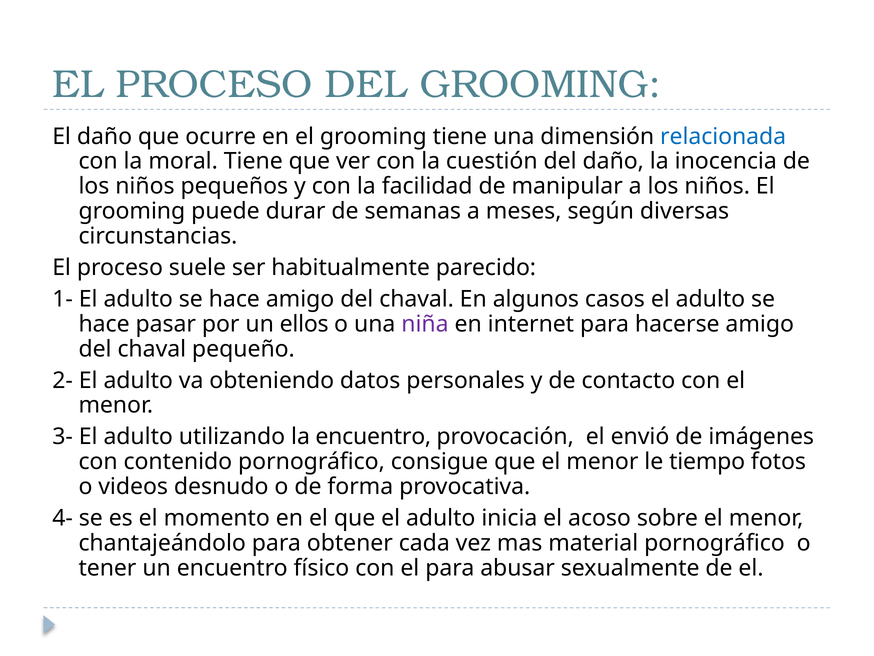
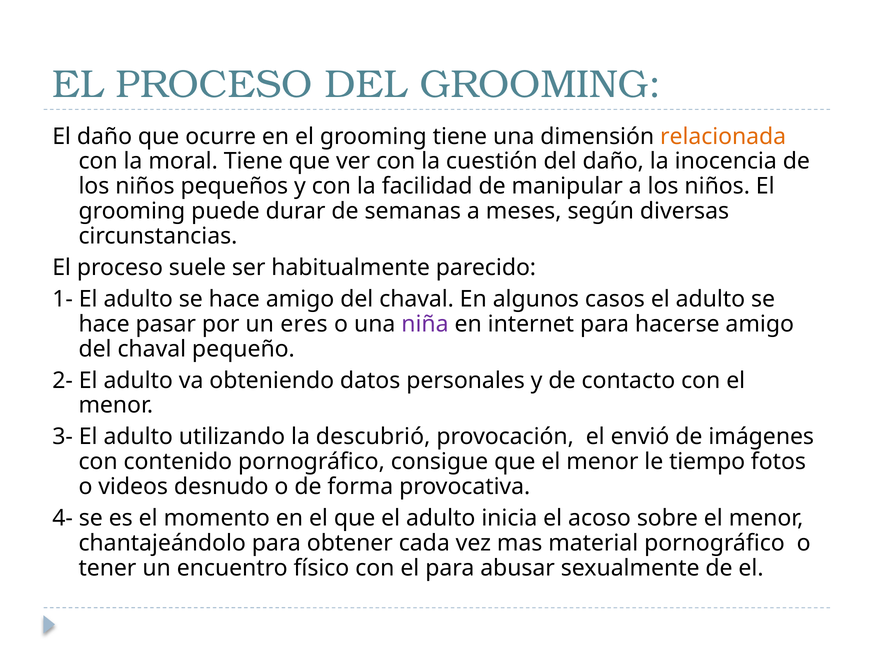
relacionada colour: blue -> orange (723, 136)
ellos: ellos -> eres (304, 324)
la encuentro: encuentro -> descubrió (373, 436)
